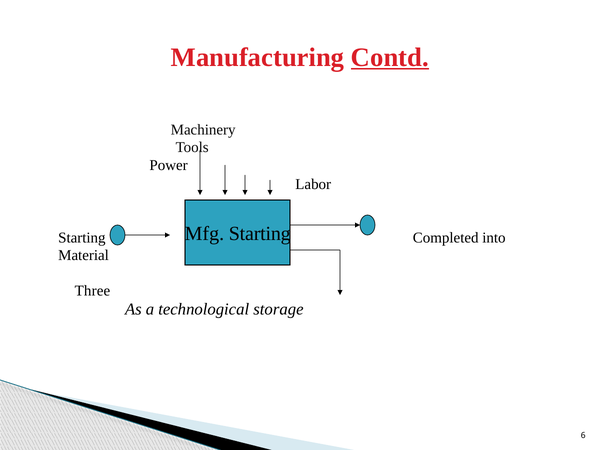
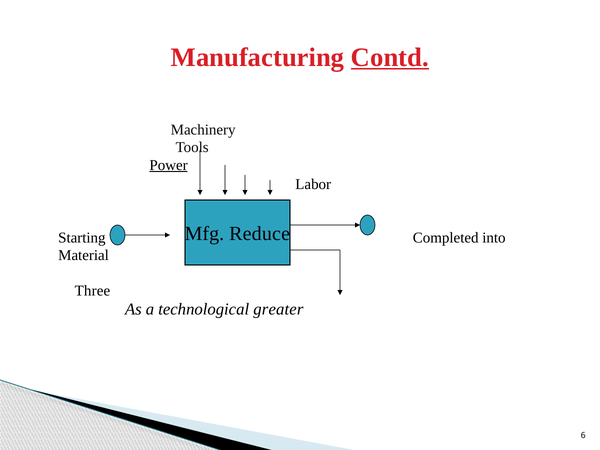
Power underline: none -> present (169, 165)
Mfg Starting: Starting -> Reduce (260, 234)
storage: storage -> greater (278, 309)
